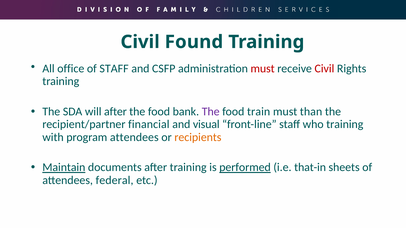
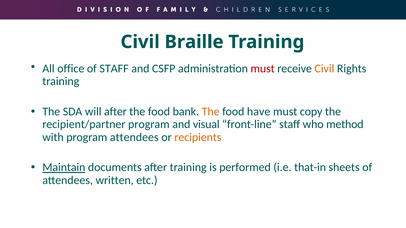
Found: Found -> Braille (194, 42)
Civil colour: red -> orange (324, 69)
The colour: purple -> orange (211, 112)
train: train -> have (259, 112)
than: than -> copy (311, 112)
recipient/partner financial: financial -> program (149, 125)
who training: training -> method (345, 125)
performed underline: present -> none (245, 168)
federal: federal -> written (115, 180)
